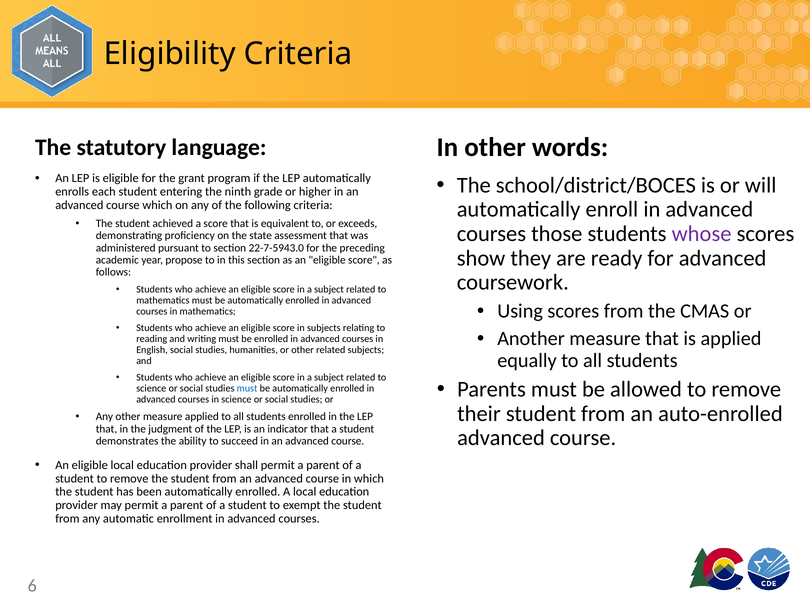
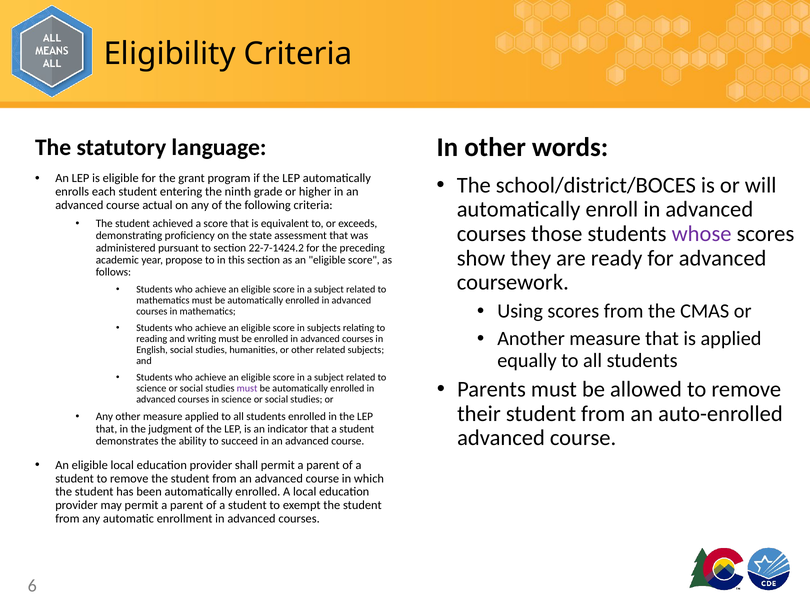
course which: which -> actual (157, 205)
22-7-5943.0: 22-7-5943.0 -> 22-7-1424.2 (276, 248)
must colour: blue -> purple (247, 388)
